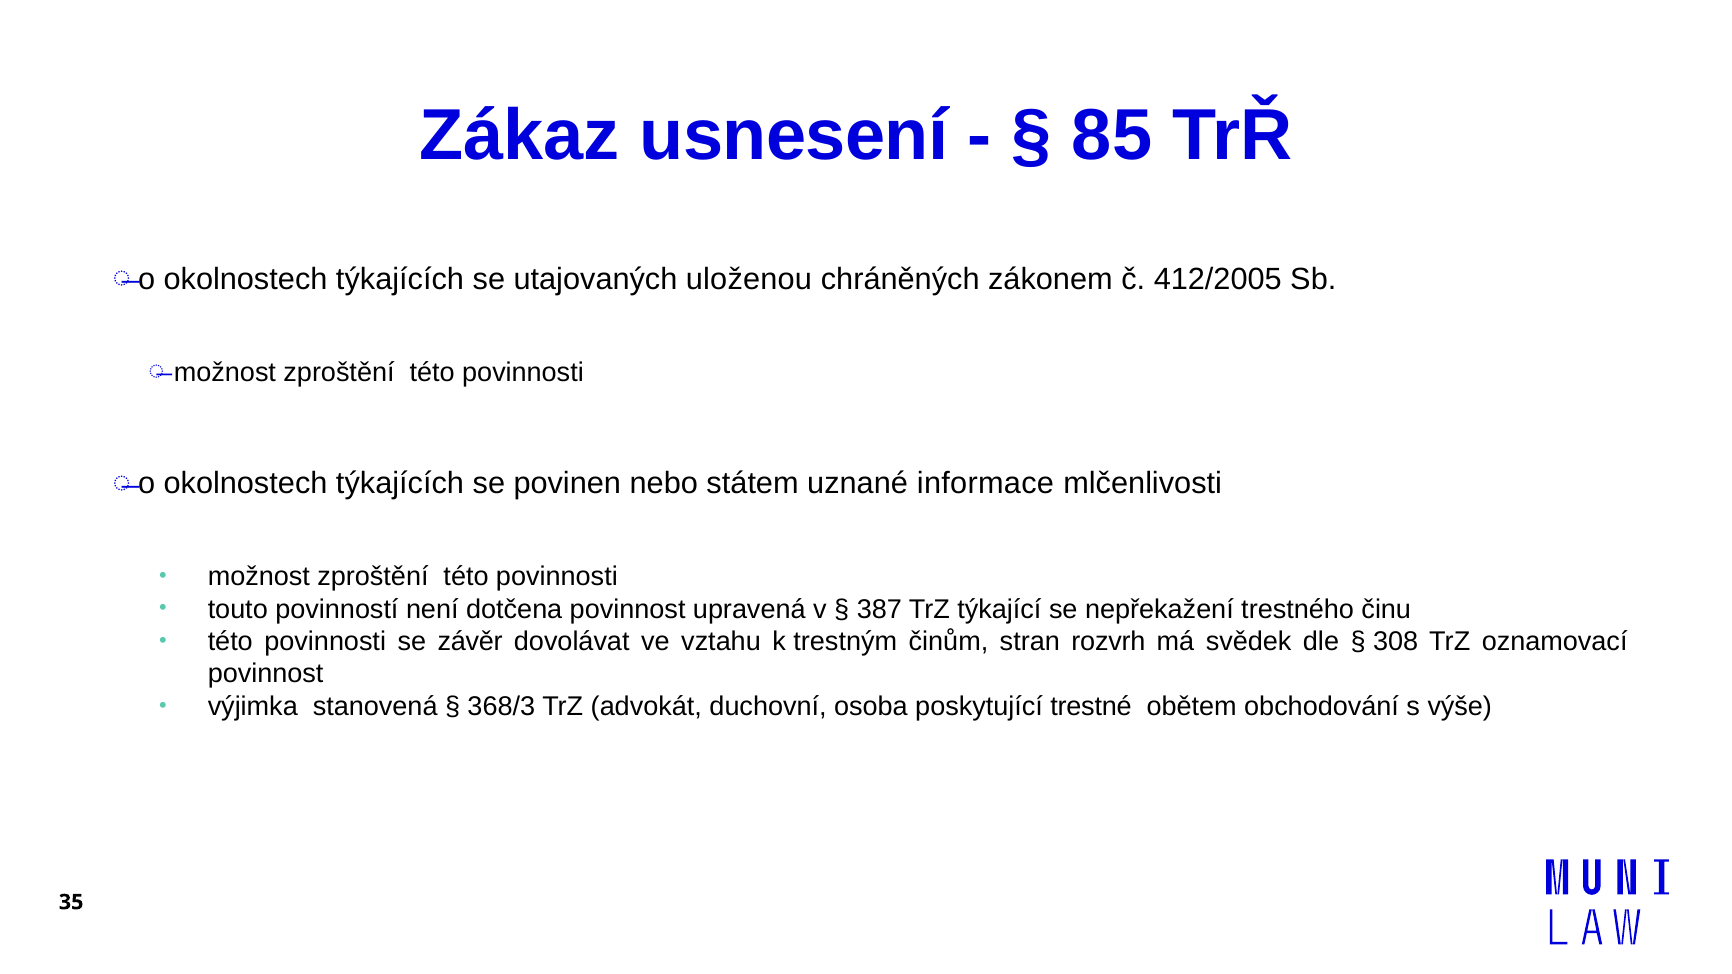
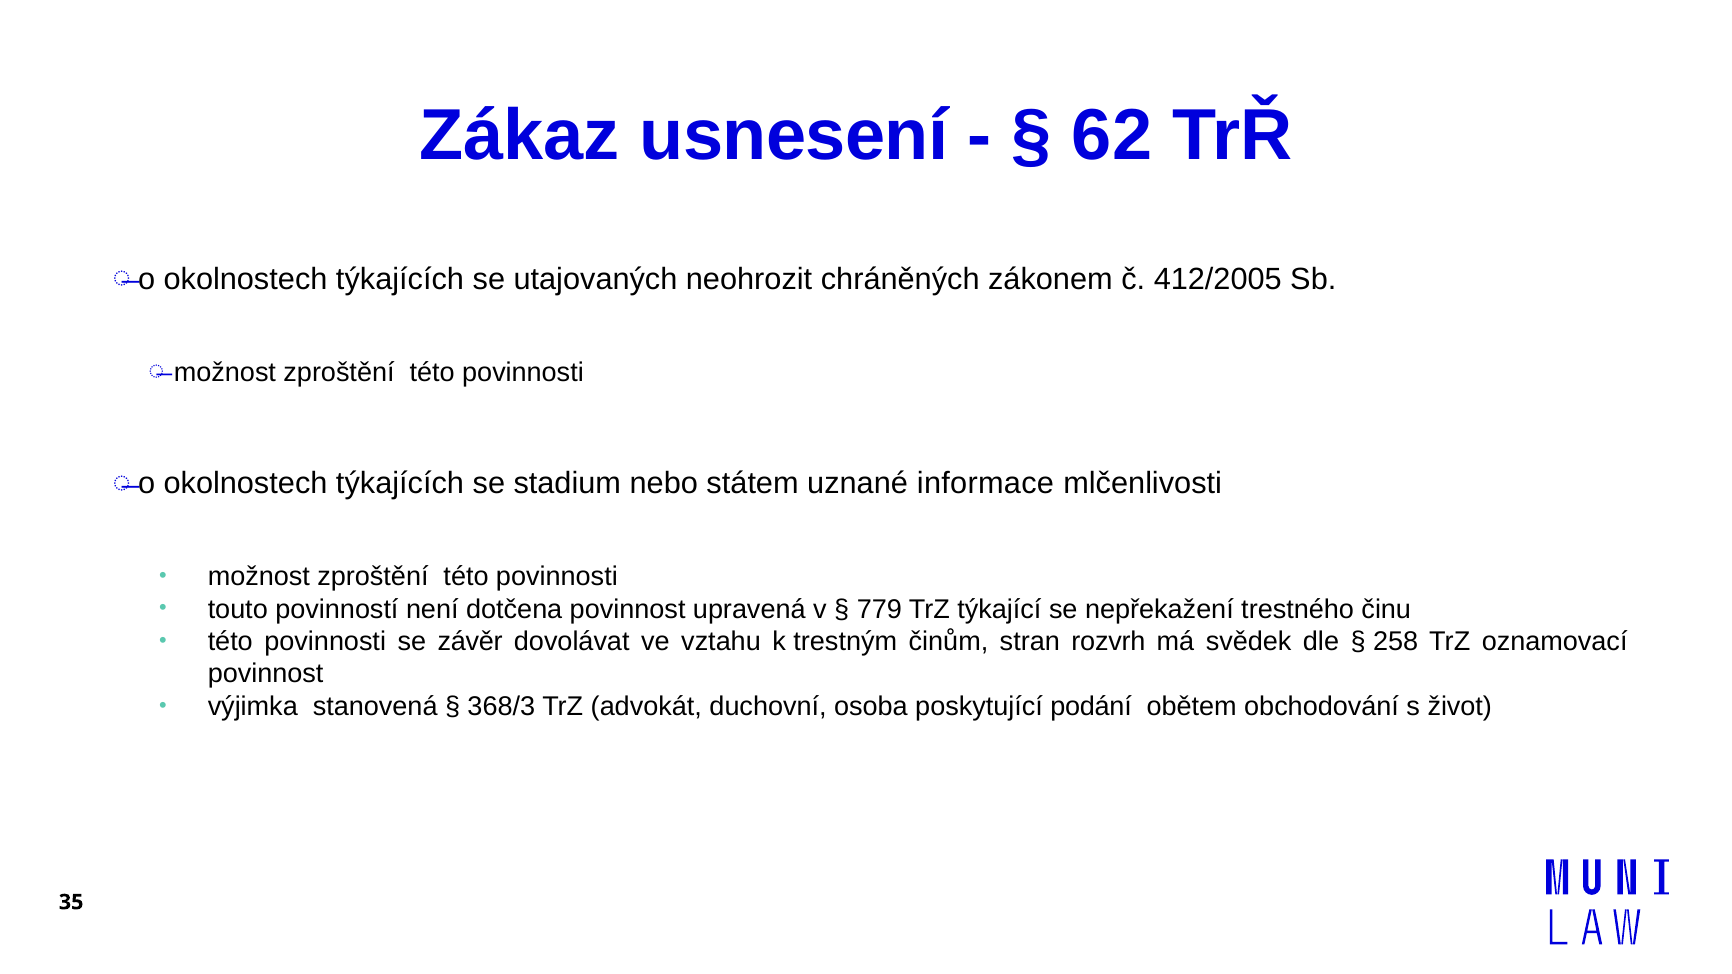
85: 85 -> 62 (1112, 136)
uloženou: uloženou -> neohrozit (749, 279)
povinen: povinen -> stadium (567, 484)
387: 387 -> 779 (879, 609)
308: 308 -> 258 (1396, 642)
trestné: trestné -> podání (1091, 707)
výše: výše -> život (1460, 707)
